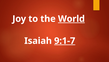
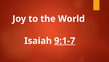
World underline: present -> none (71, 19)
